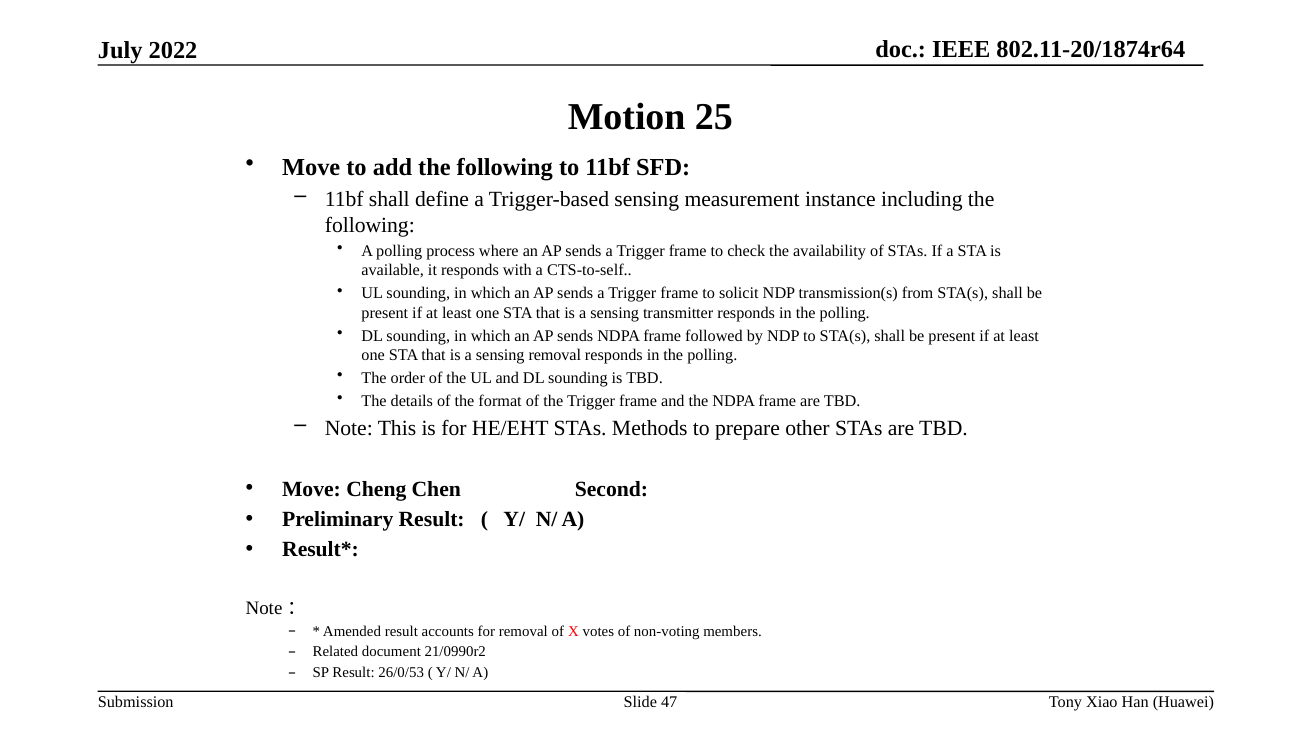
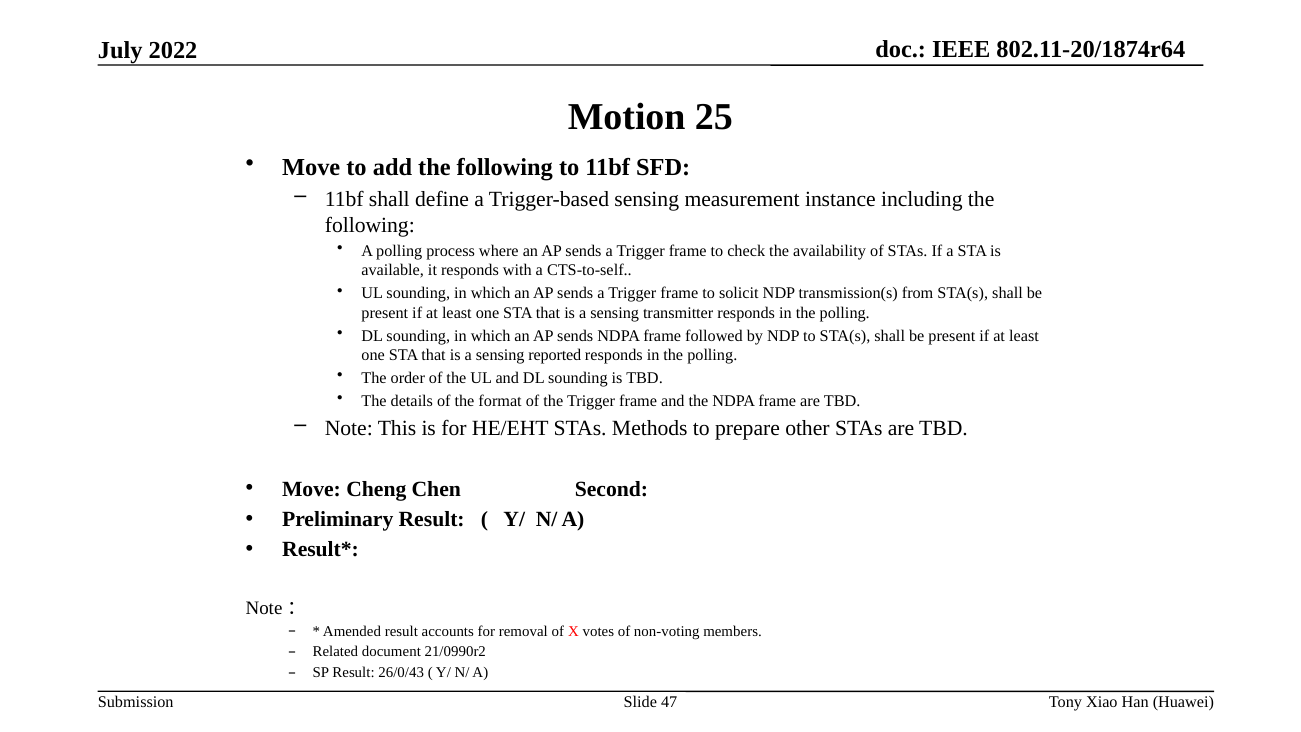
sensing removal: removal -> reported (555, 355)
26/0/53: 26/0/53 -> 26/0/43 (401, 673)
